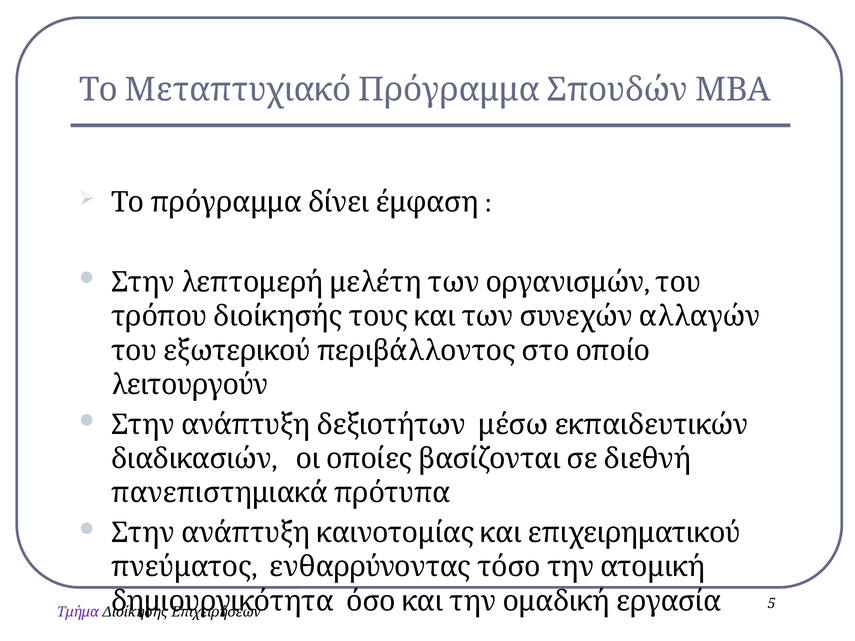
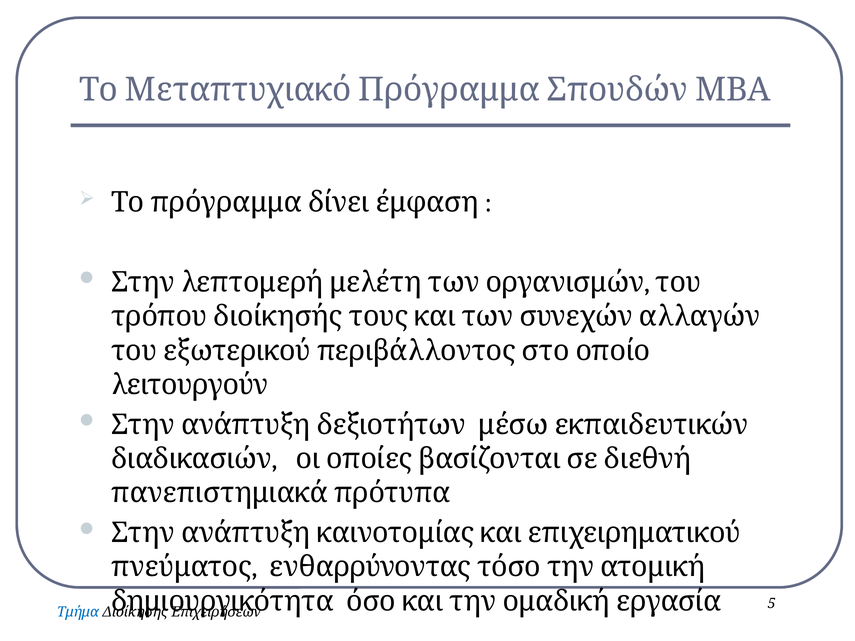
Τμήμα colour: purple -> blue (78, 612)
